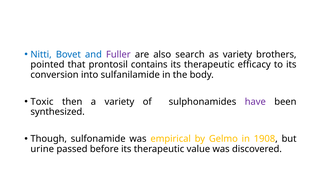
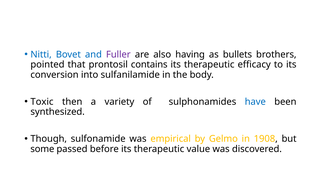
search: search -> having (190, 54)
as variety: variety -> bullets (237, 54)
have colour: purple -> blue (255, 101)
urine: urine -> some (42, 149)
